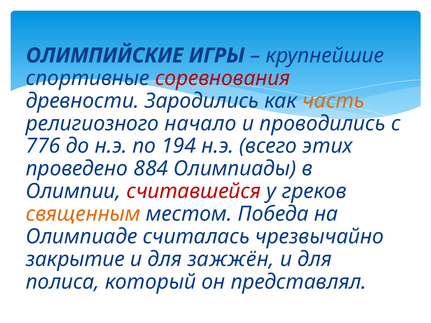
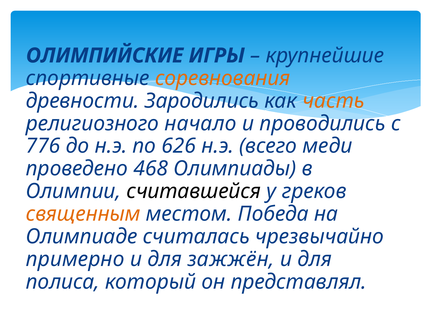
соревнования colour: red -> orange (223, 78)
194: 194 -> 626 (179, 146)
этих: этих -> меди (327, 146)
884: 884 -> 468 (151, 169)
считавшейся colour: red -> black (194, 191)
закрытие: закрытие -> примерно (75, 259)
